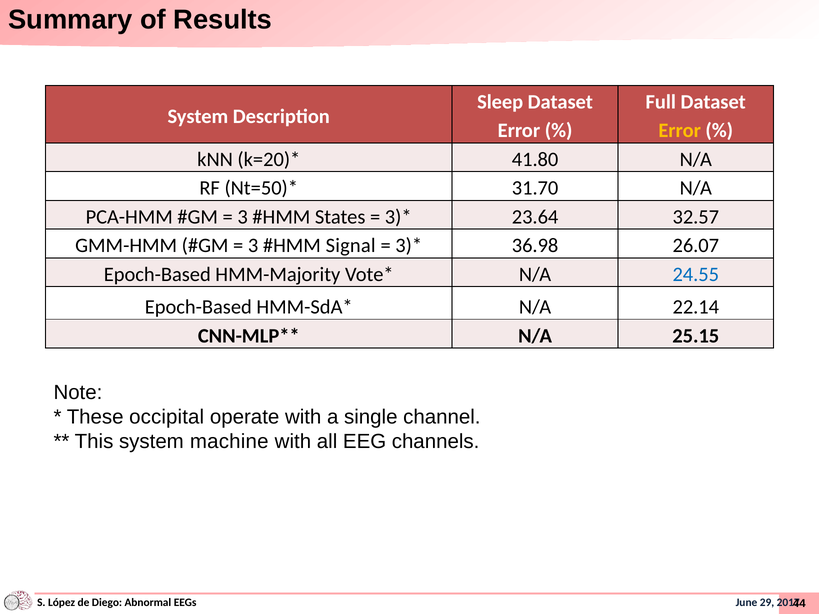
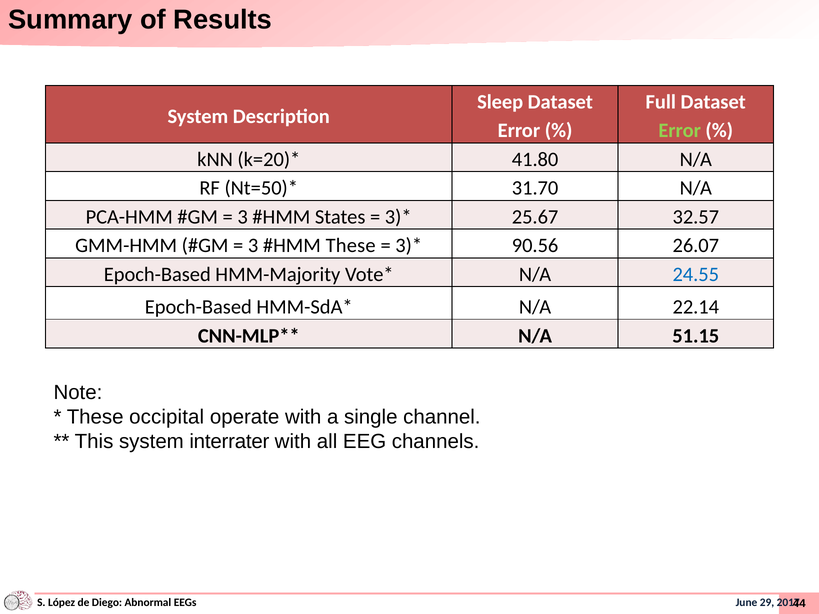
Error colour: yellow -> light green (680, 131)
23.64: 23.64 -> 25.67 (535, 217)
Signal: Signal -> These (351, 246)
36.98: 36.98 -> 90.56 (535, 246)
25.15: 25.15 -> 51.15 (696, 336)
machine: machine -> interrater (229, 442)
